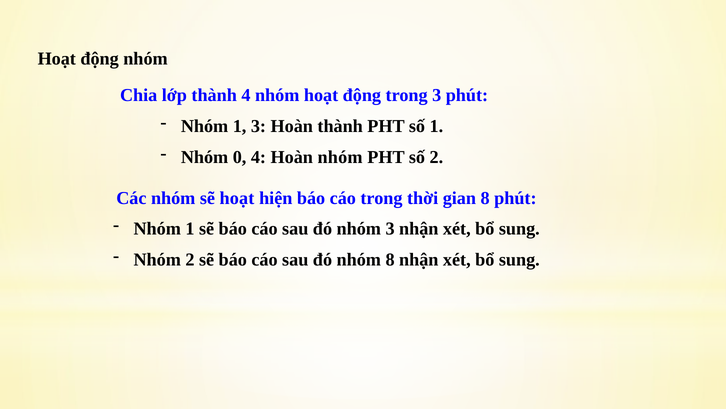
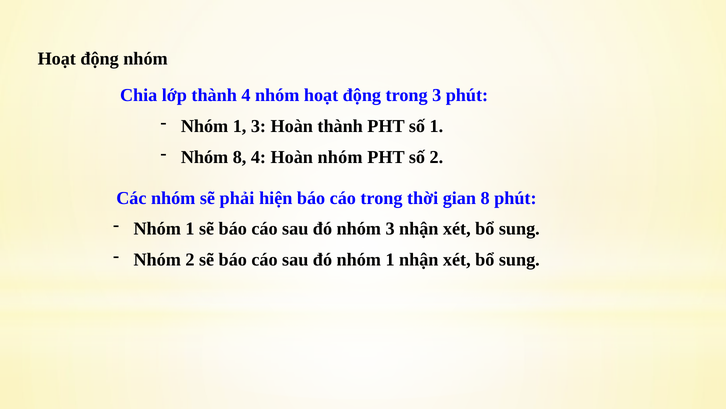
Nhóm 0: 0 -> 8 (240, 157)
sẽ hoạt: hoạt -> phải (237, 198)
đó nhóm 8: 8 -> 1 (390, 259)
